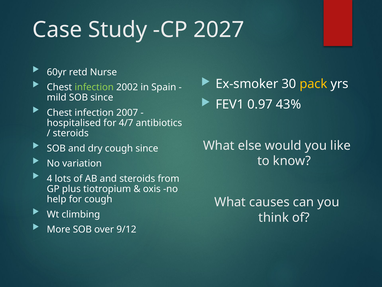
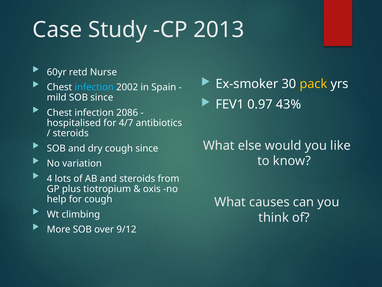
2027: 2027 -> 2013 (219, 30)
infection colour: light green -> light blue (94, 87)
2007: 2007 -> 2086 (127, 112)
